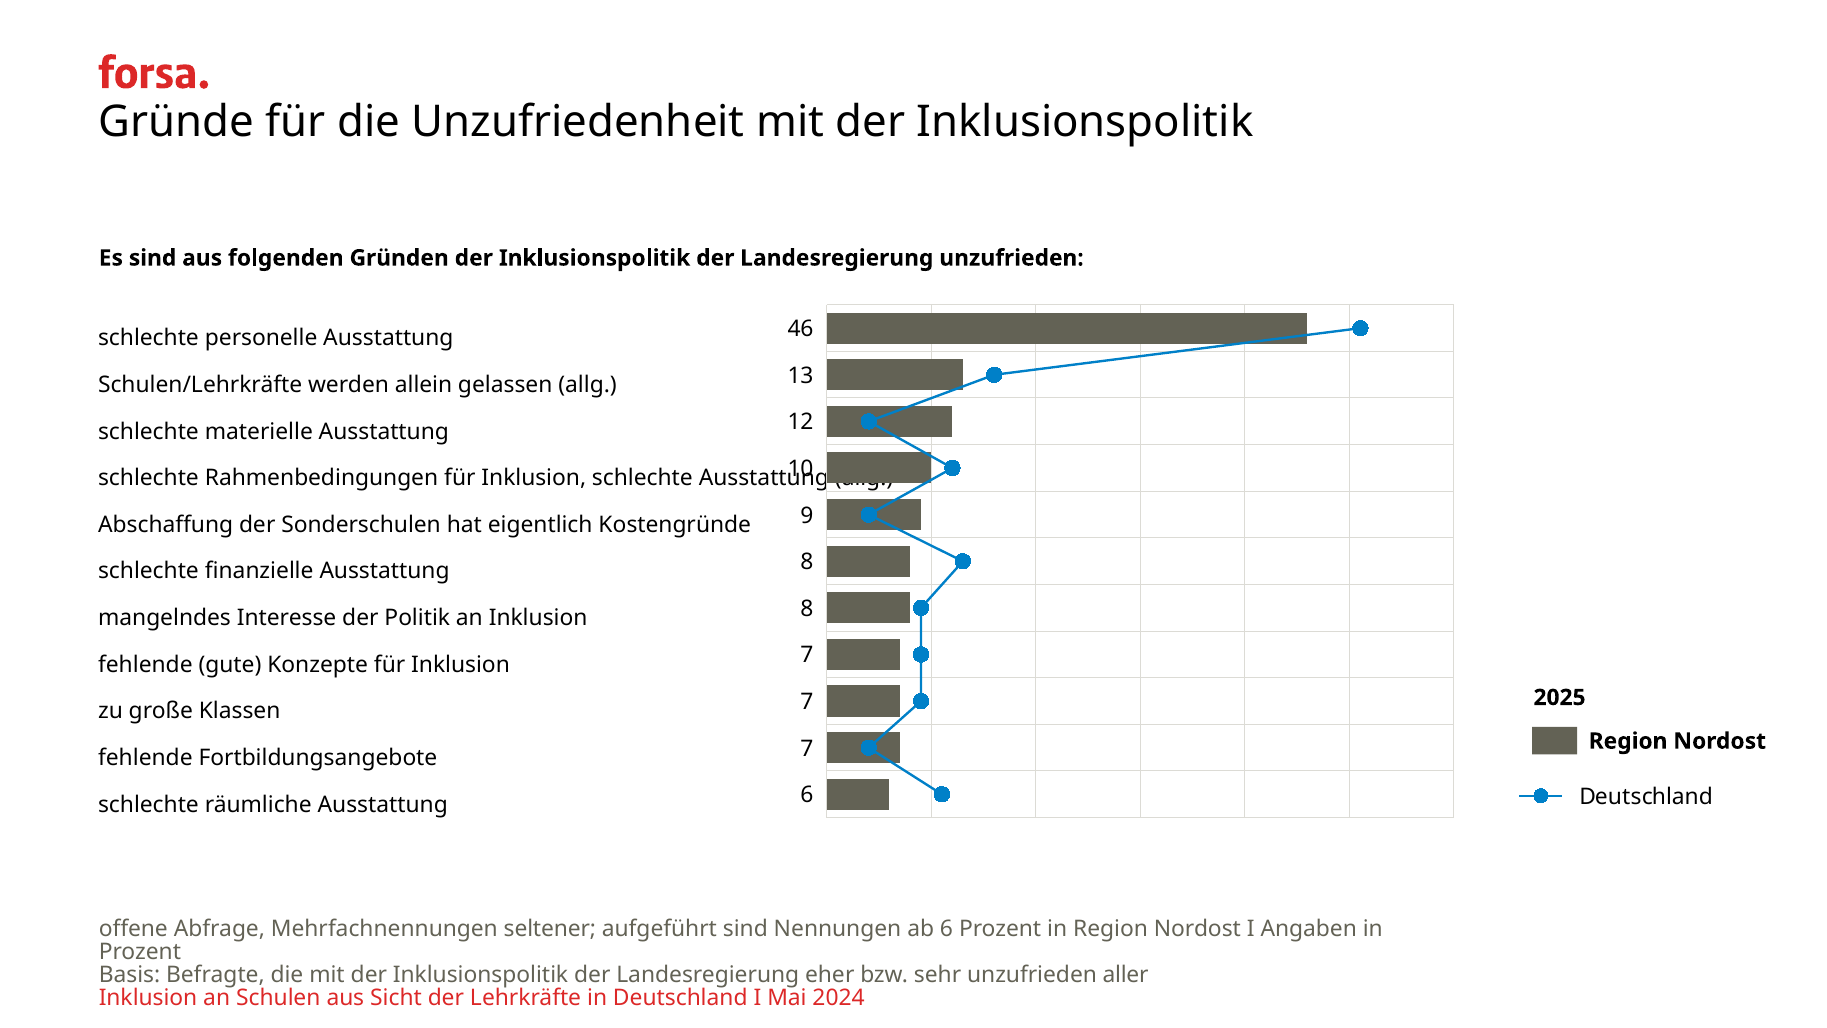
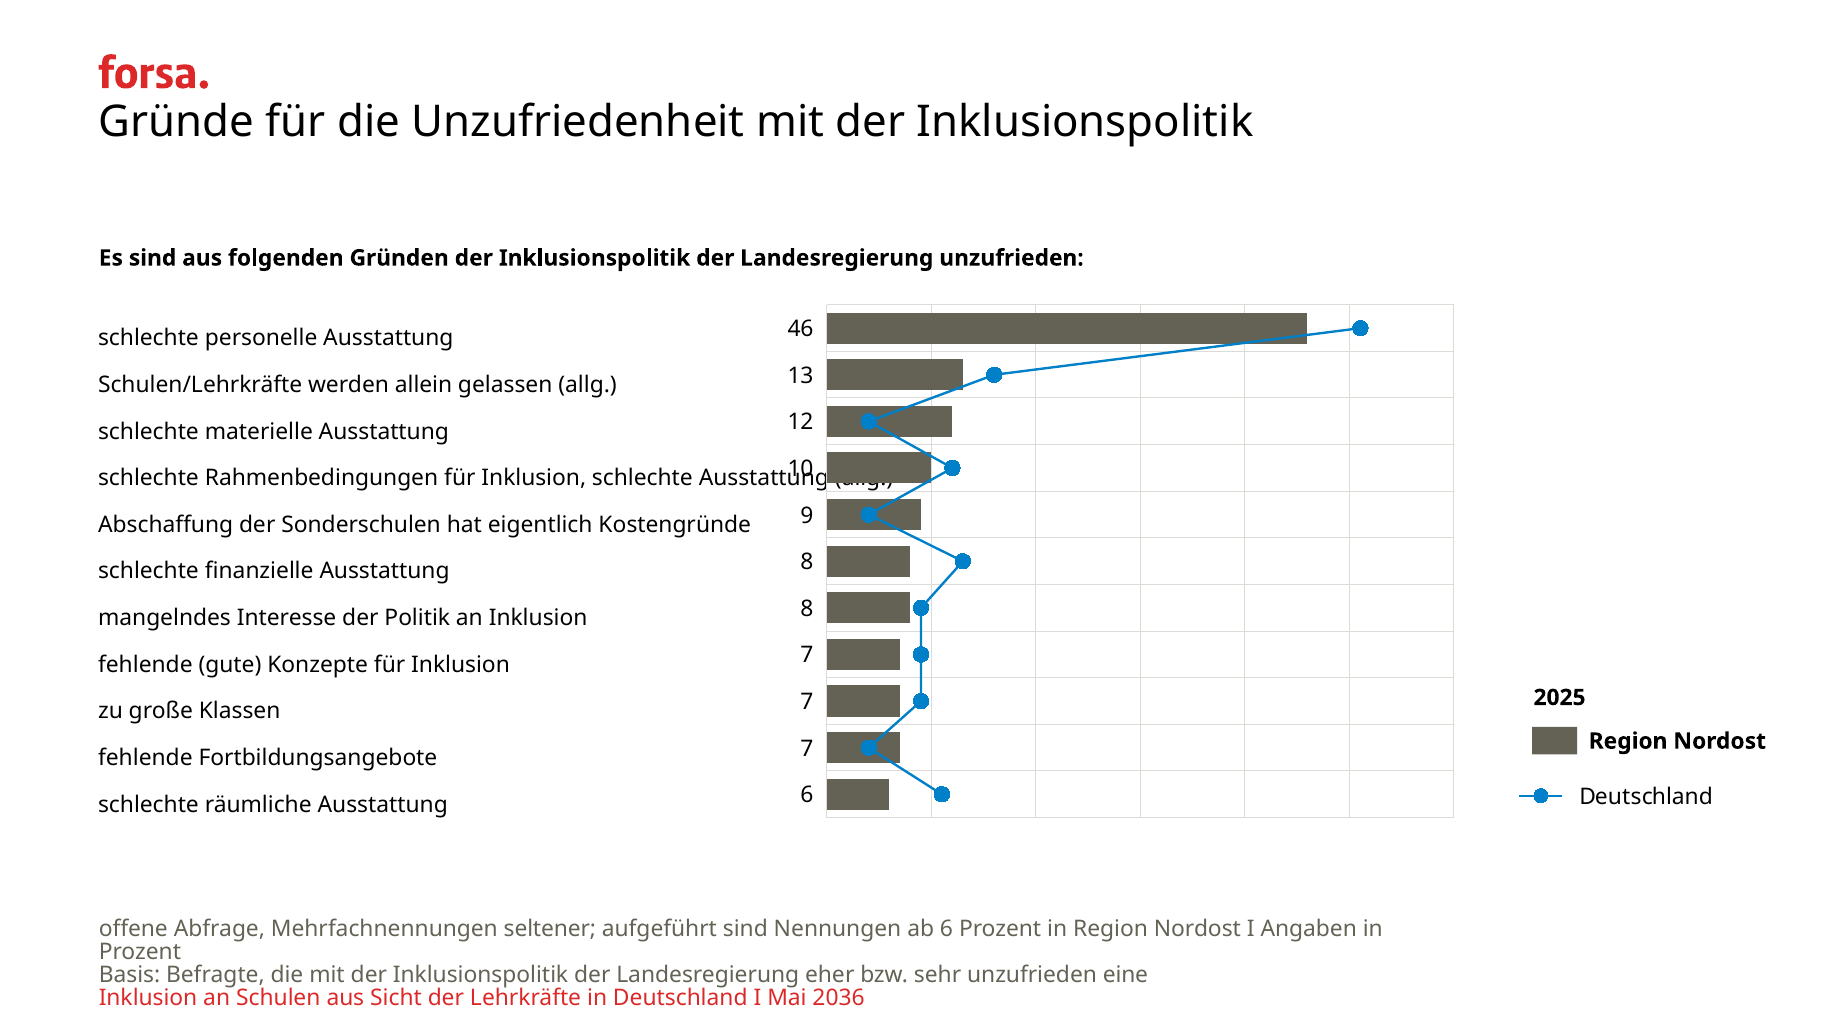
aller: aller -> eine (1126, 975)
2024: 2024 -> 2036 (839, 998)
